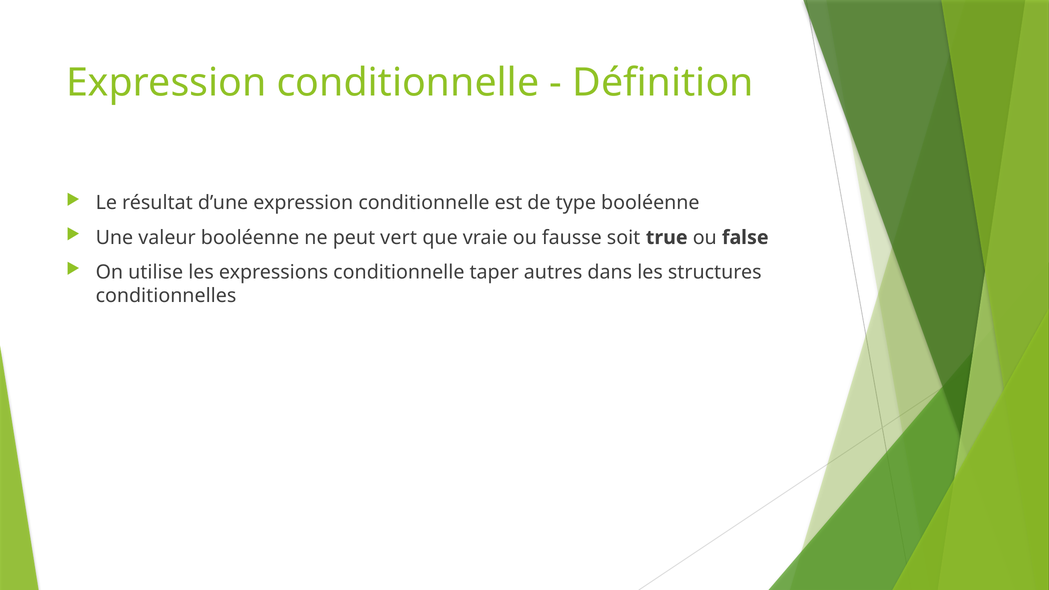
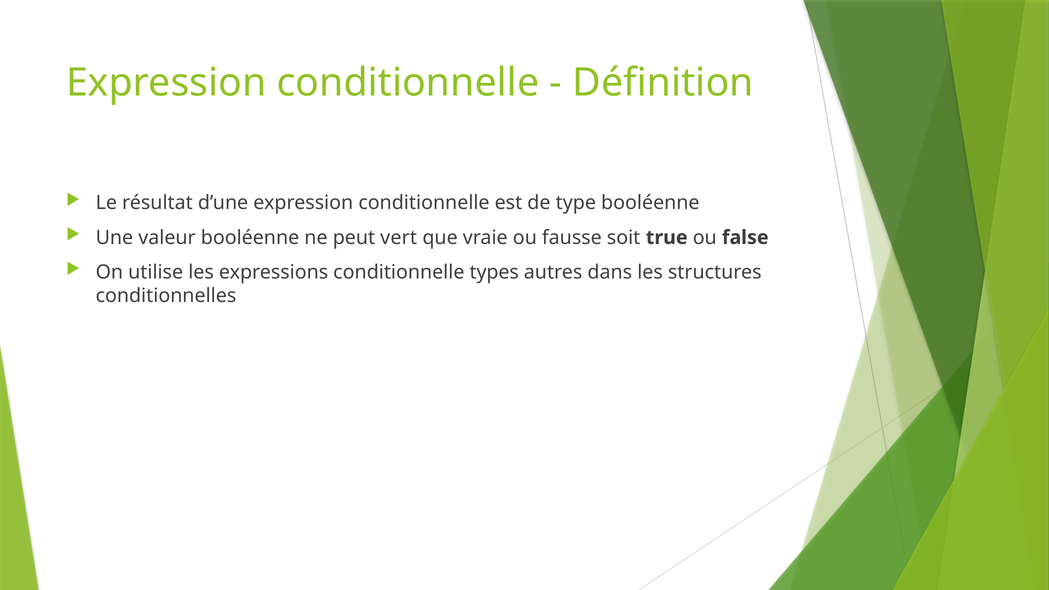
taper: taper -> types (494, 272)
